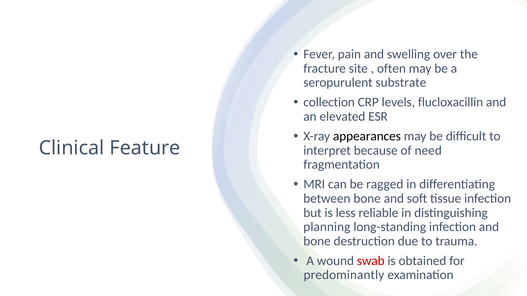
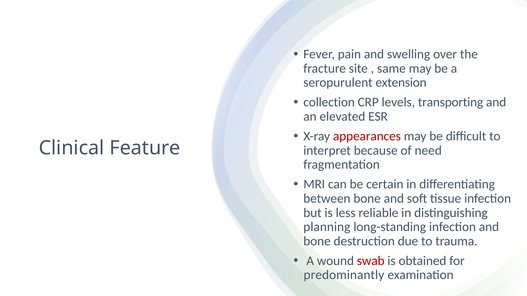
often: often -> same (391, 69)
substrate: substrate -> extension (401, 83)
flucloxacillin: flucloxacillin -> transporting (451, 102)
appearances colour: black -> red (367, 136)
ragged: ragged -> certain (385, 185)
